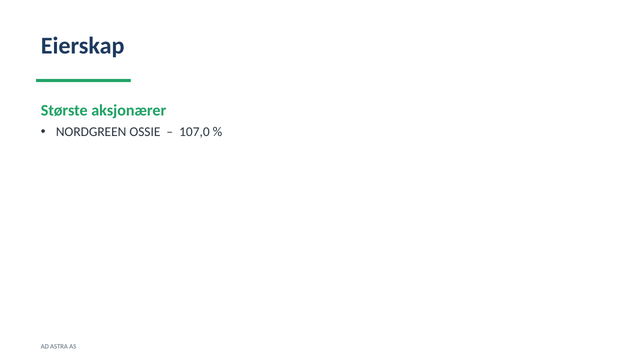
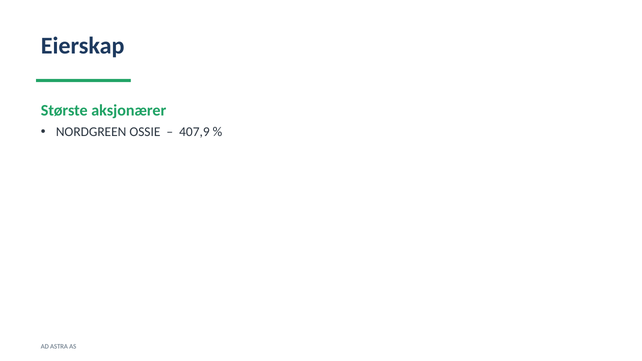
107,0: 107,0 -> 407,9 (194, 132)
